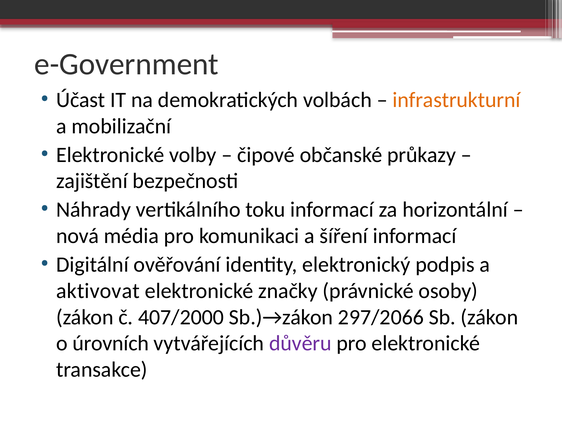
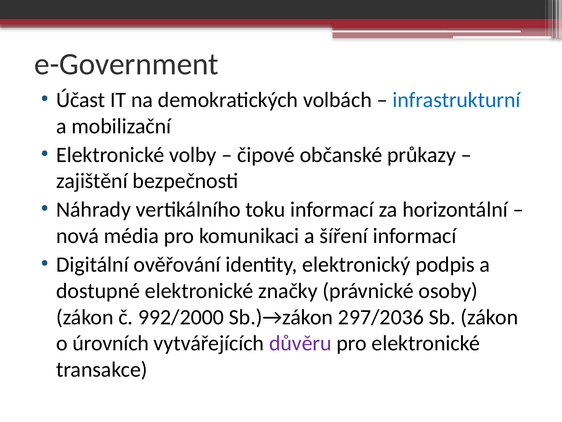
infrastrukturní colour: orange -> blue (456, 100)
aktivovat: aktivovat -> dostupné (98, 291)
407/2000: 407/2000 -> 992/2000 (181, 317)
297/2066: 297/2066 -> 297/2036 (381, 317)
